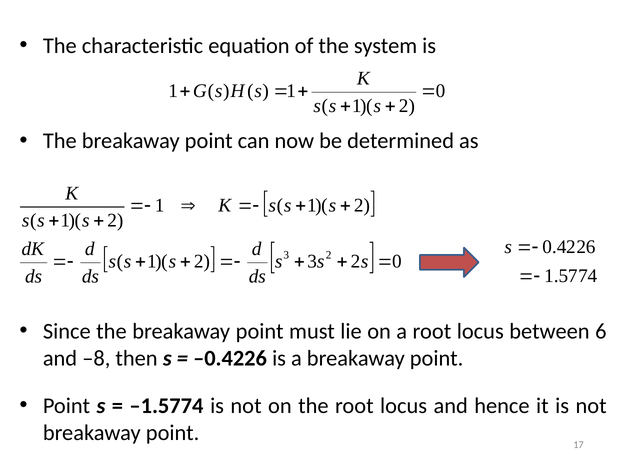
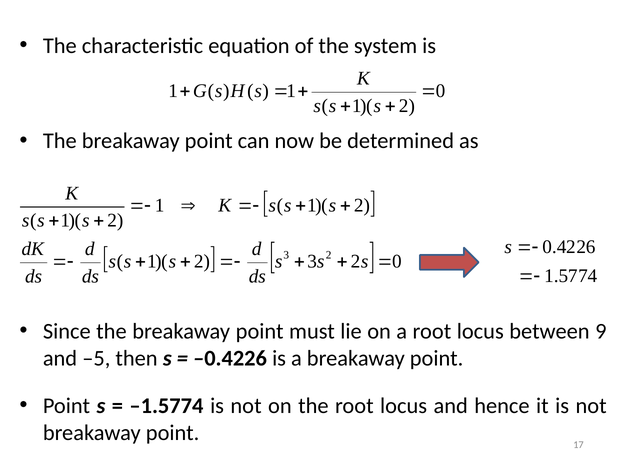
6: 6 -> 9 (601, 331)
–8: –8 -> –5 (96, 358)
